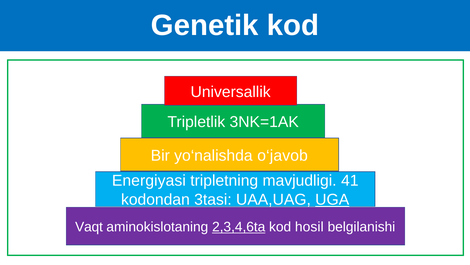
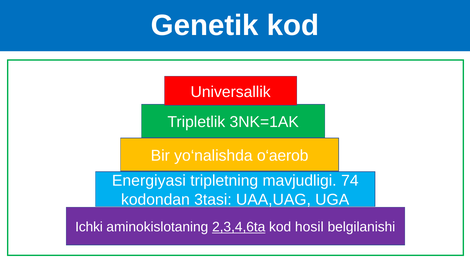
o‘javob: o‘javob -> o‘aerob (283, 155)
41: 41 -> 74 (350, 180)
UGA underline: present -> none (332, 199)
Vaqt: Vaqt -> Ichki (89, 227)
